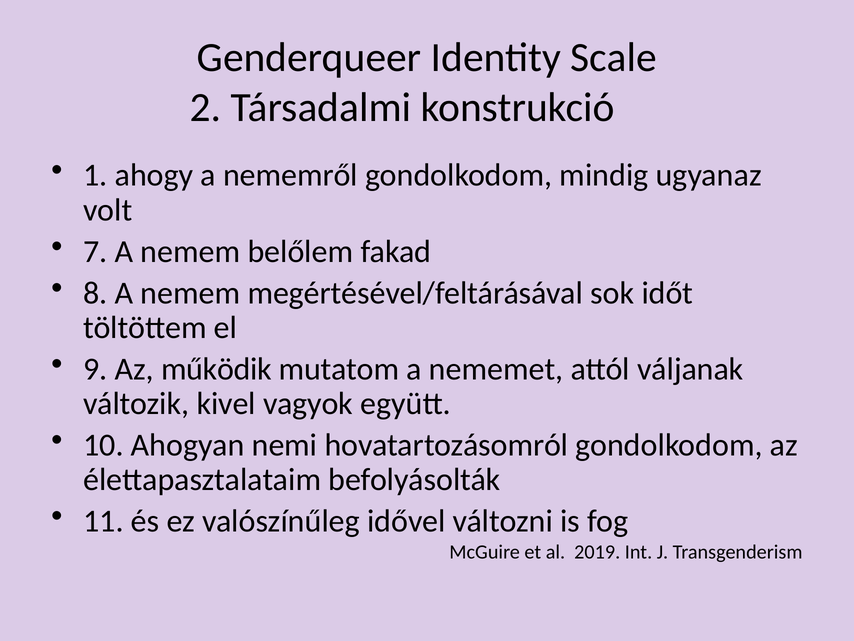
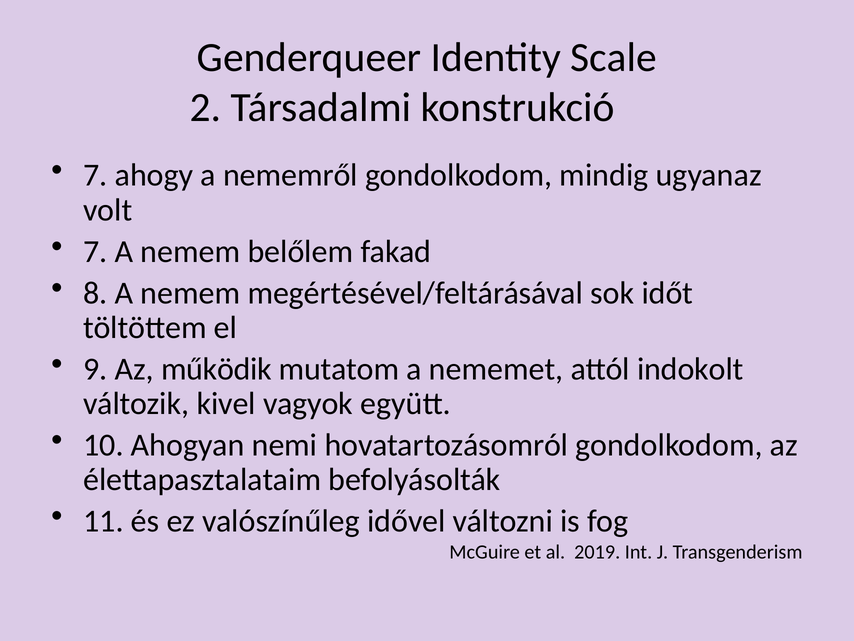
1: 1 -> 7 (95, 175)
váljanak: váljanak -> indokolt (690, 369)
